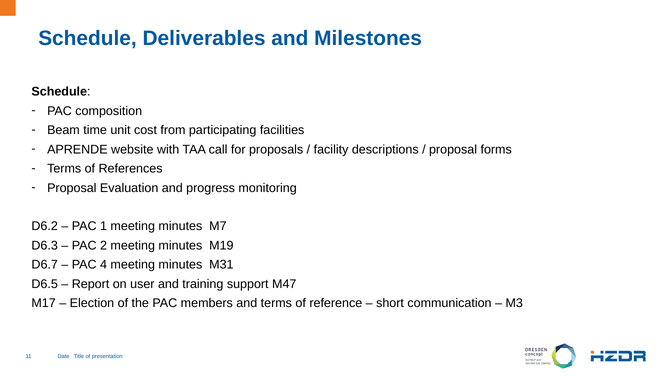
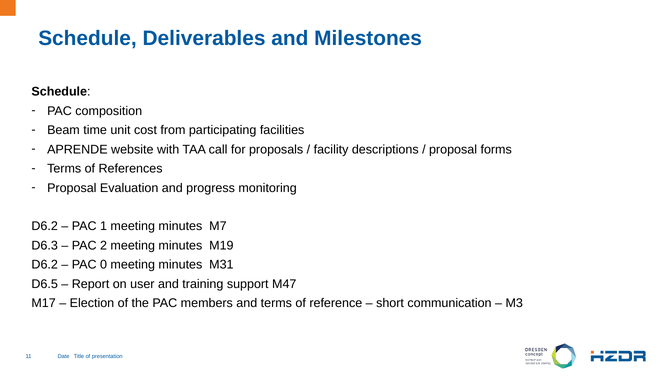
D6.7: D6.7 -> D6.2 (45, 265)
4: 4 -> 0 (104, 265)
